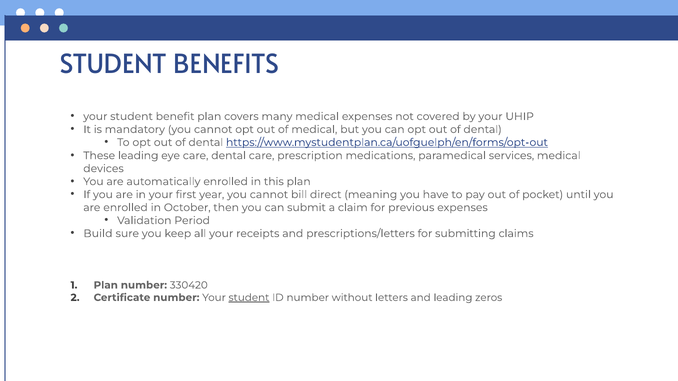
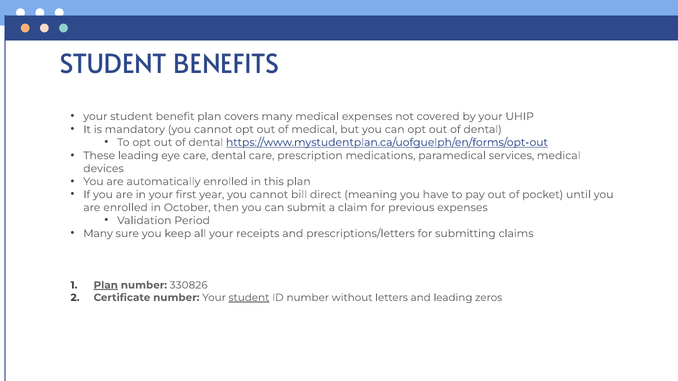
Build: Build -> Many (98, 234)
Plan underline: none -> present (106, 285)
330420: 330420 -> 330826 (189, 285)
